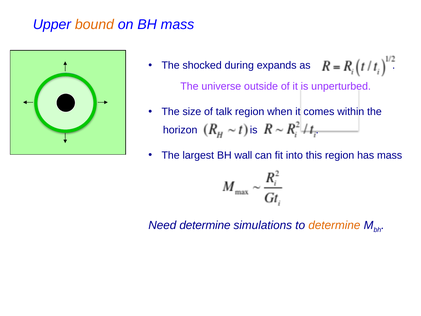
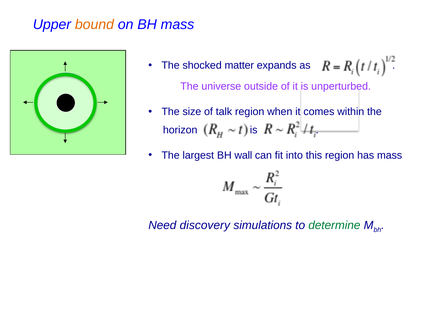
during: during -> matter (239, 65)
Need determine: determine -> discovery (205, 225)
determine colour: orange -> green (334, 225)
